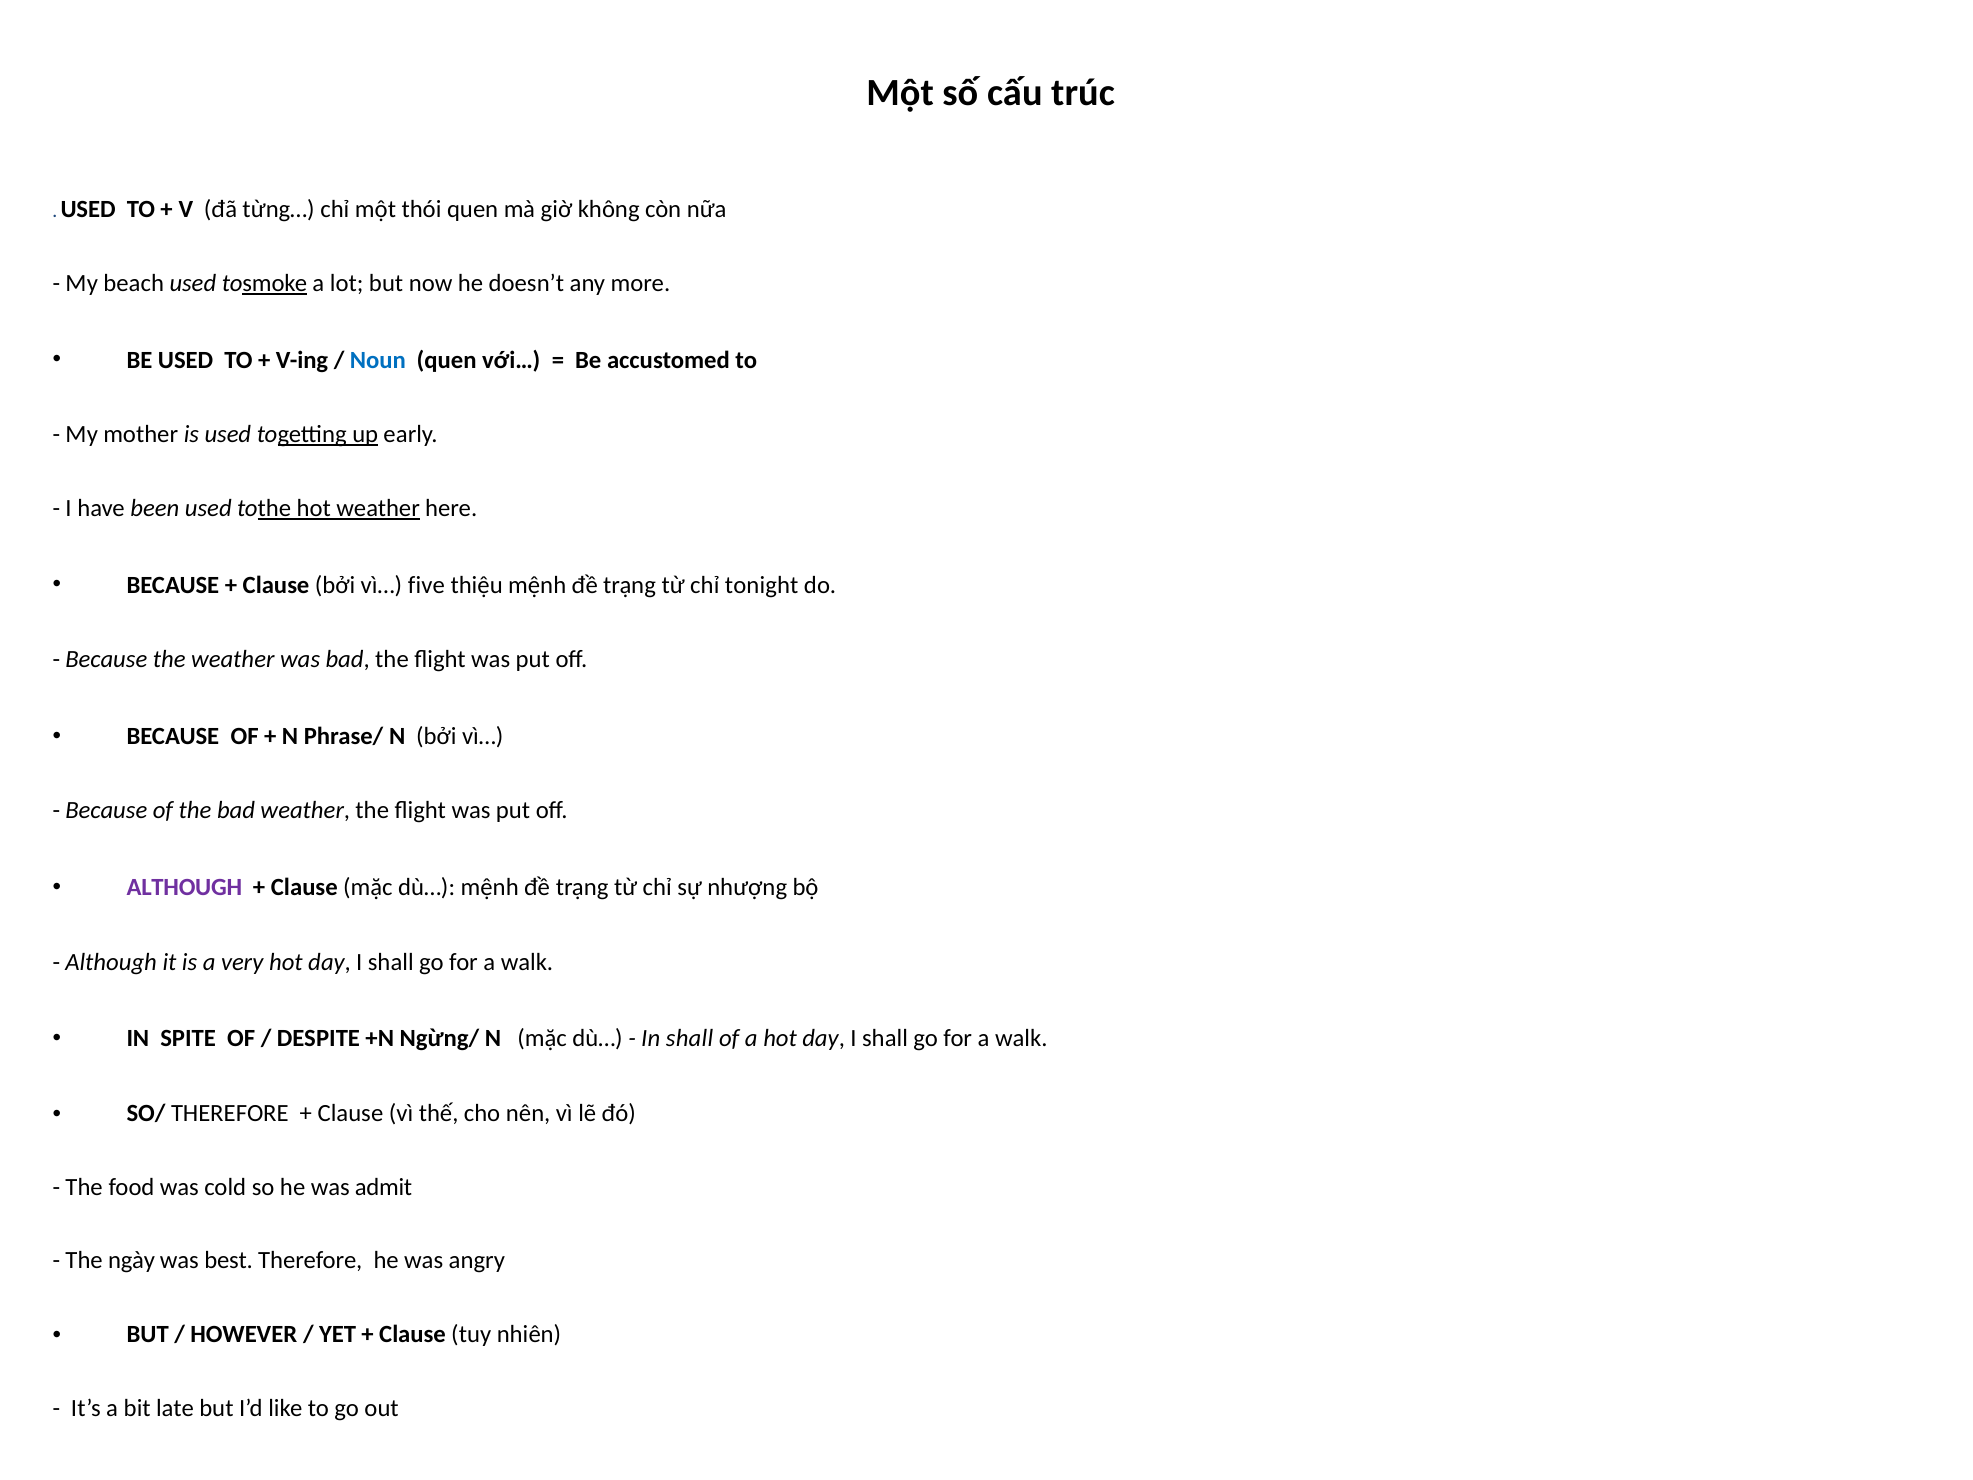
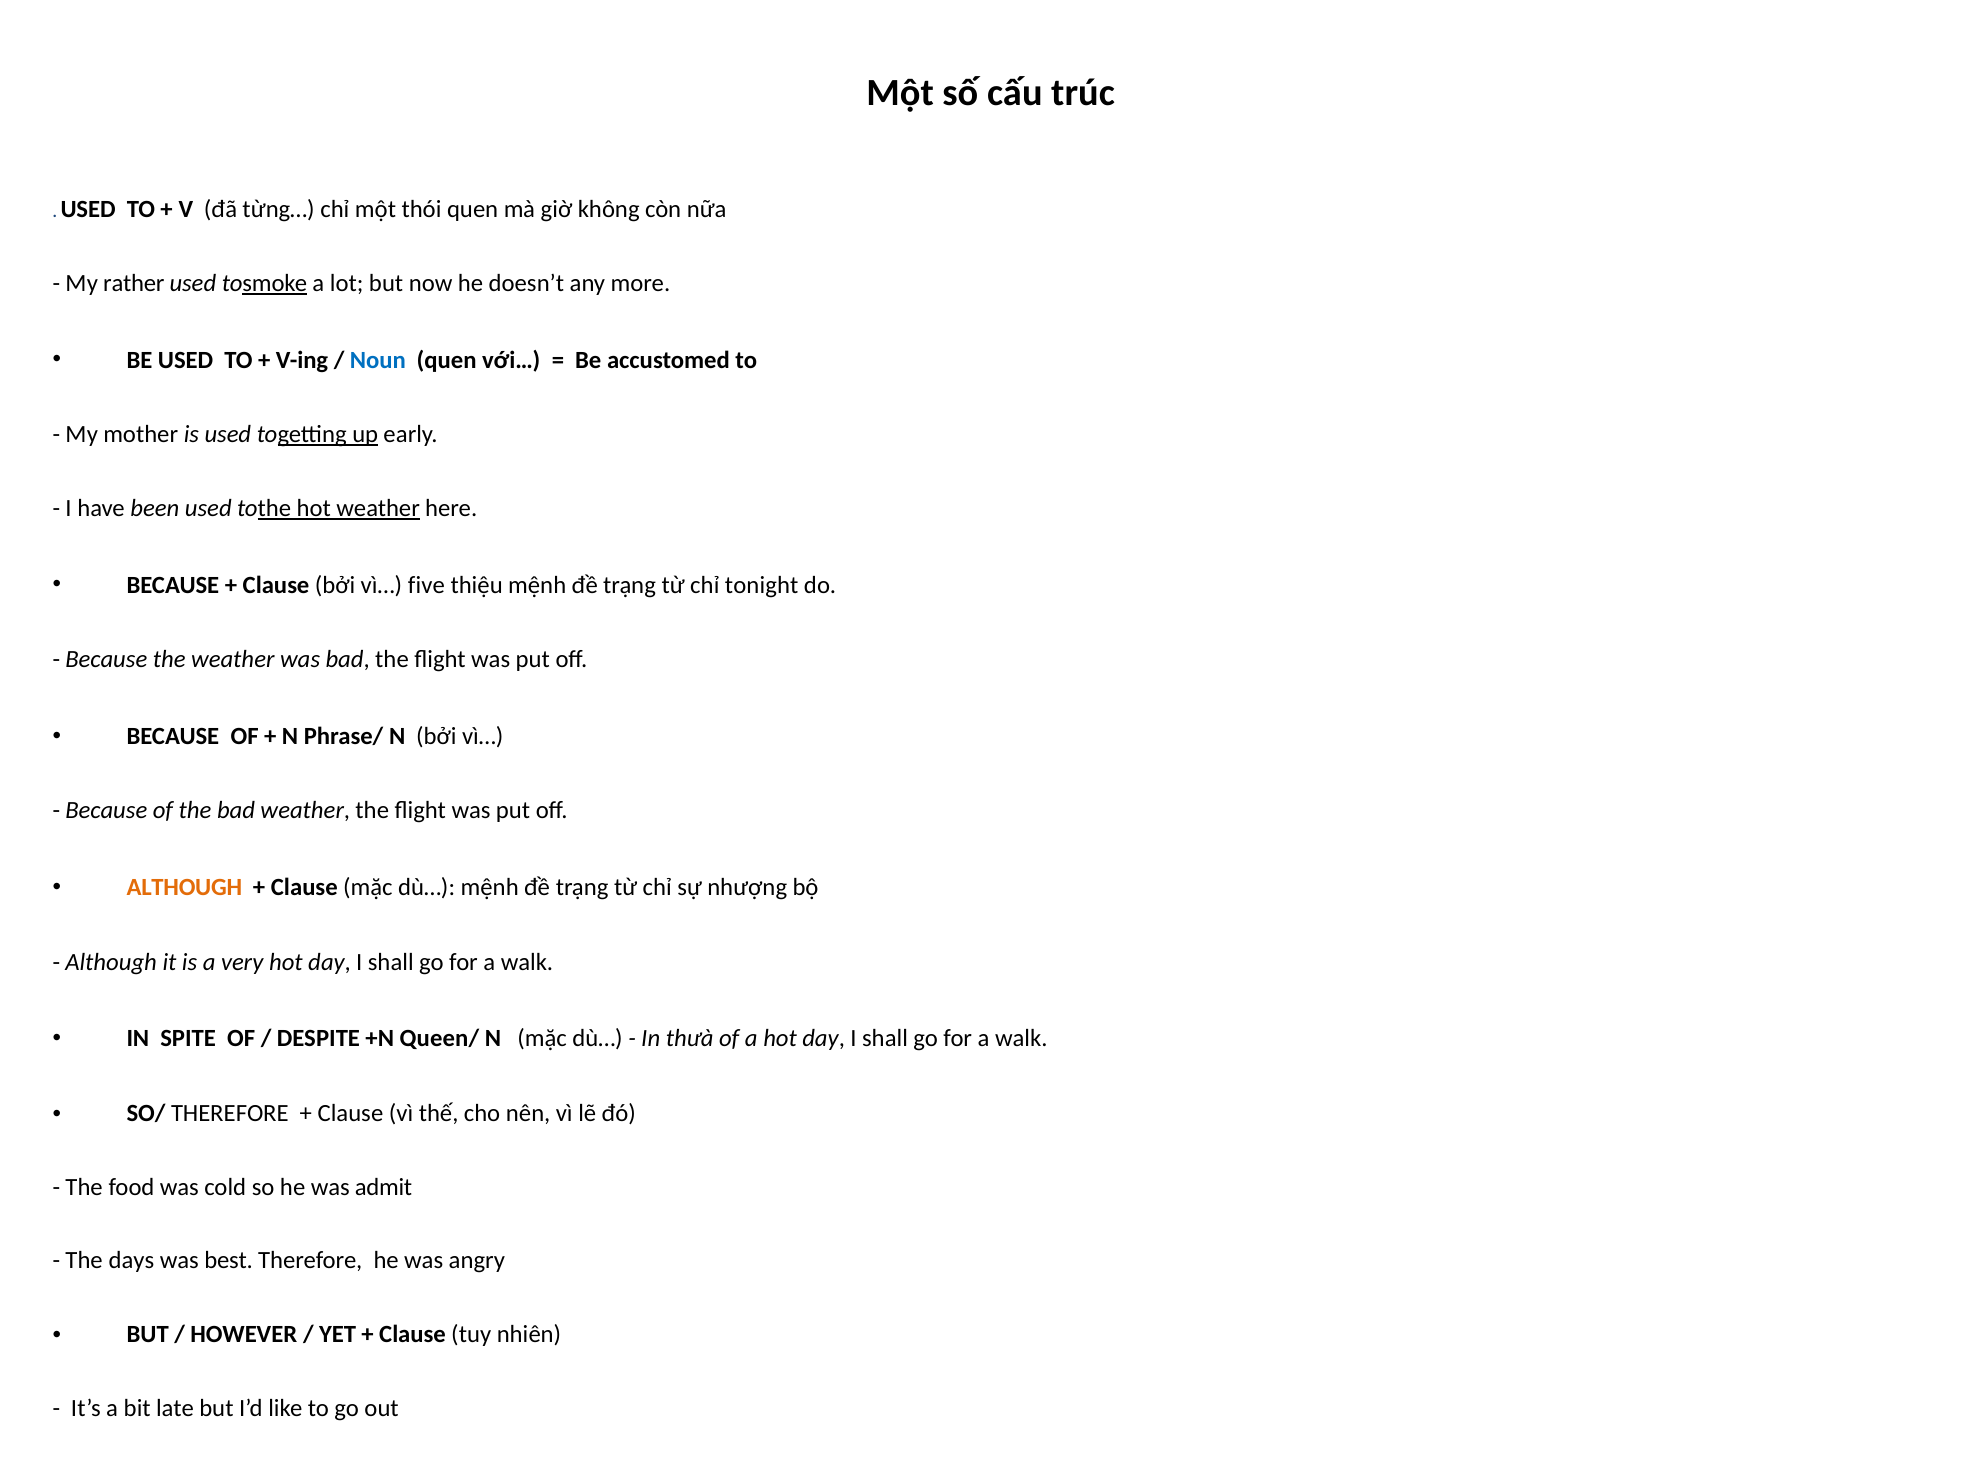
beach: beach -> rather (134, 283)
ALTHOUGH colour: purple -> orange (184, 887)
Ngừng/: Ngừng/ -> Queen/ (439, 1038)
In shall: shall -> thưà (690, 1038)
ngày: ngày -> days (131, 1260)
